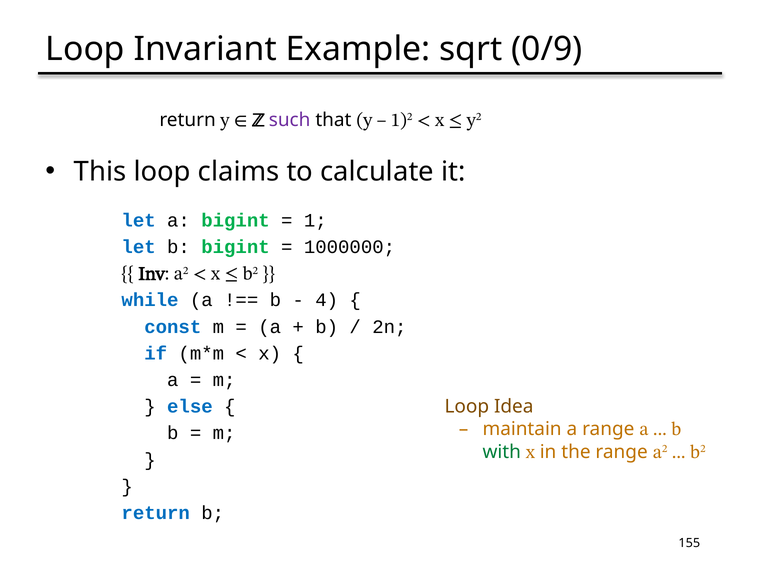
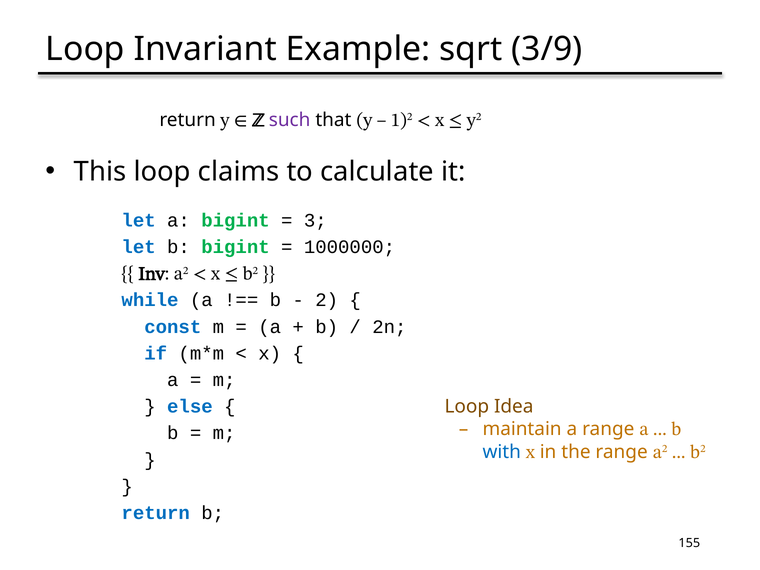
0/9: 0/9 -> 3/9 (547, 49)
1: 1 -> 3 (315, 220)
4: 4 -> 2 (327, 300)
with colour: green -> blue (502, 452)
